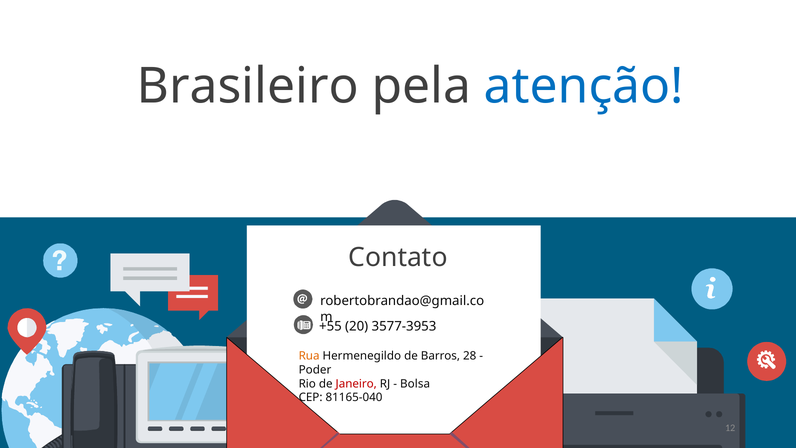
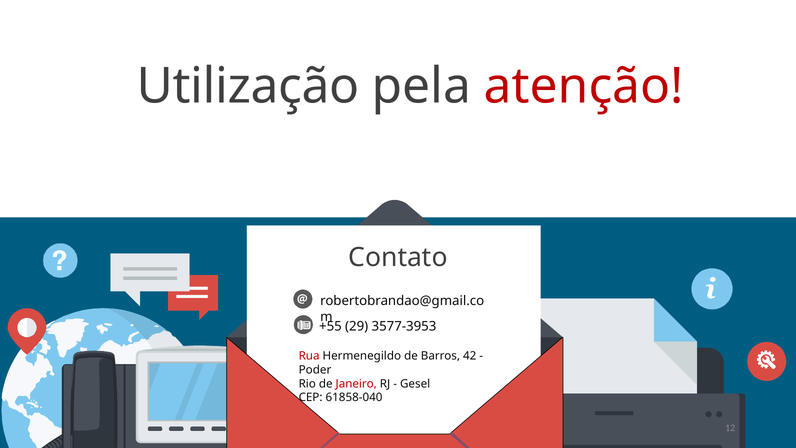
Brasileiro: Brasileiro -> Utilização (248, 86)
atenção colour: blue -> red (584, 86)
20: 20 -> 29 (357, 326)
Rua colour: orange -> red (309, 356)
28: 28 -> 42 (470, 356)
Bolsa: Bolsa -> Gesel (415, 383)
81165-040: 81165-040 -> 61858-040 (354, 397)
